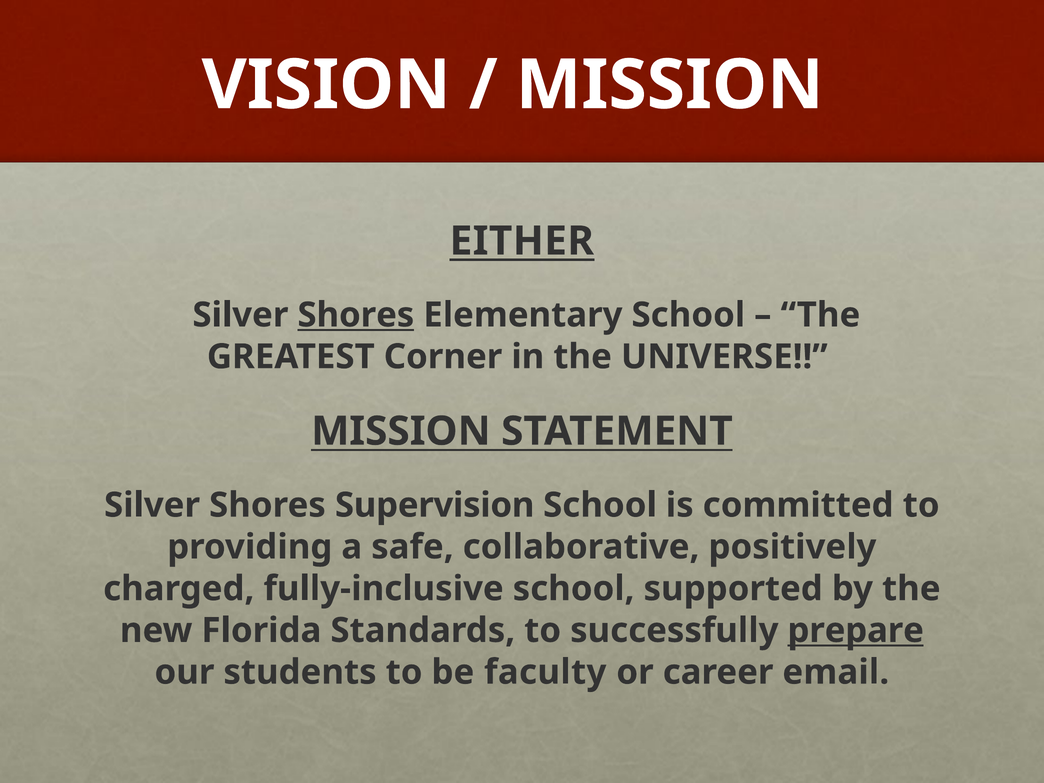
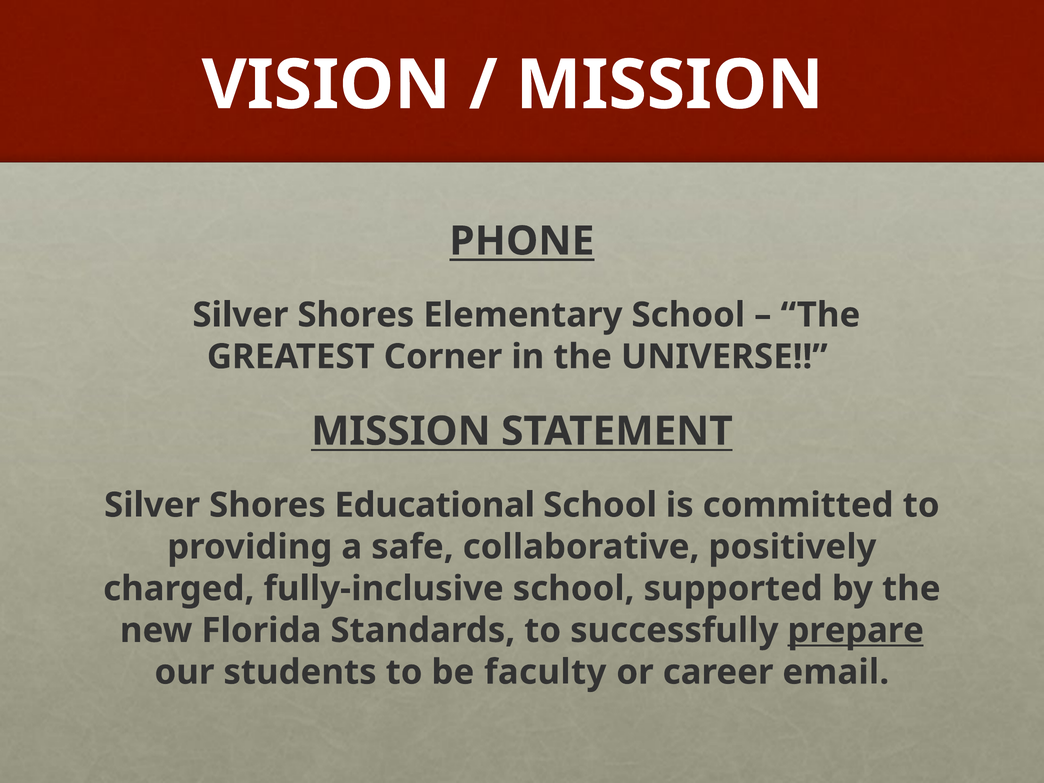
EITHER: EITHER -> PHONE (522, 241)
Shores underline: present -> none (356, 315)
Supervision: Supervision -> Educational (435, 505)
